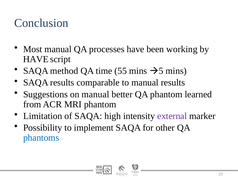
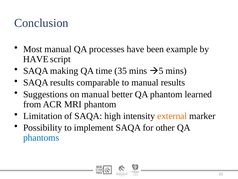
working: working -> example (182, 49)
method: method -> making (64, 71)
55: 55 -> 35 (121, 71)
external colour: purple -> orange (172, 116)
